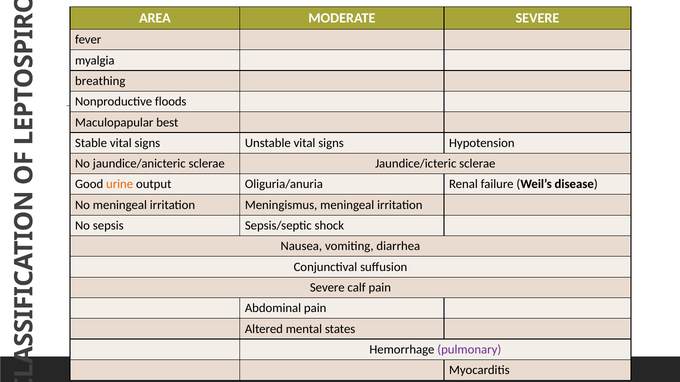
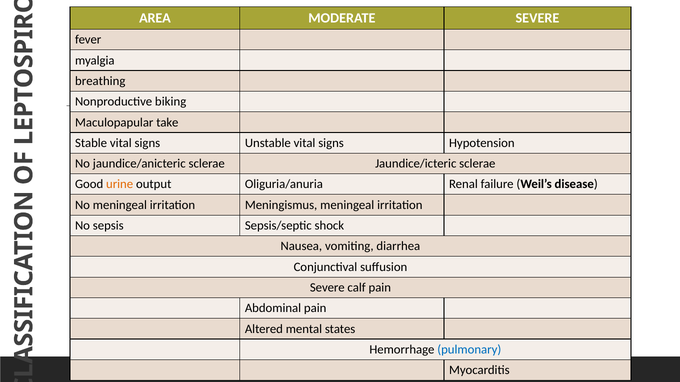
floods: floods -> biking (171, 102)
best: best -> take (167, 122)
pulmonary colour: purple -> blue (469, 350)
